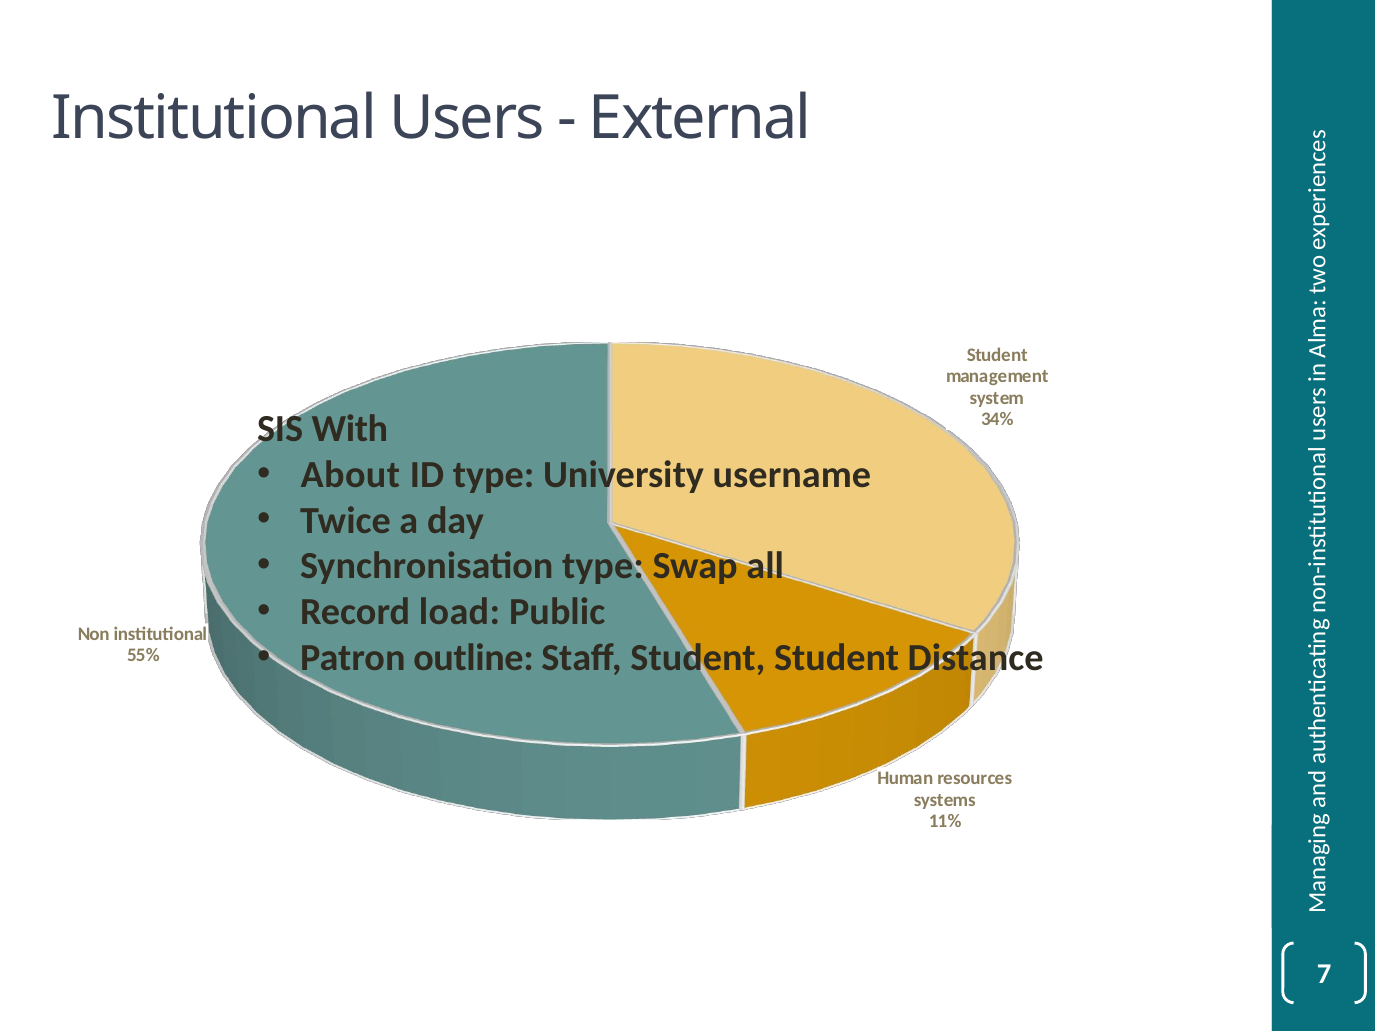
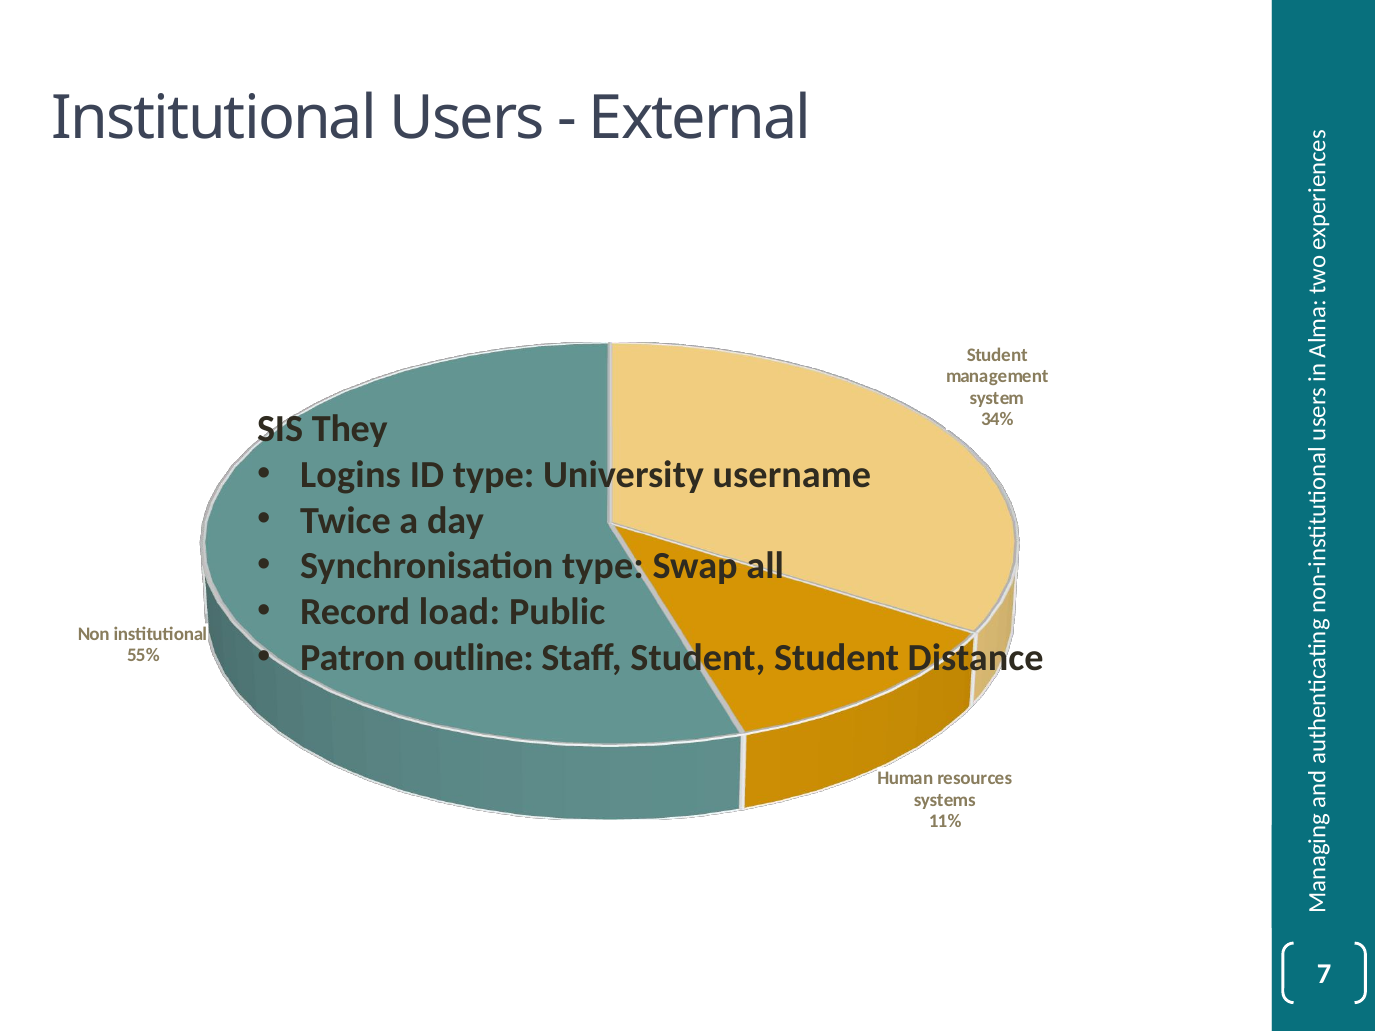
With: With -> They (350, 429)
About: About -> Logins (350, 475)
